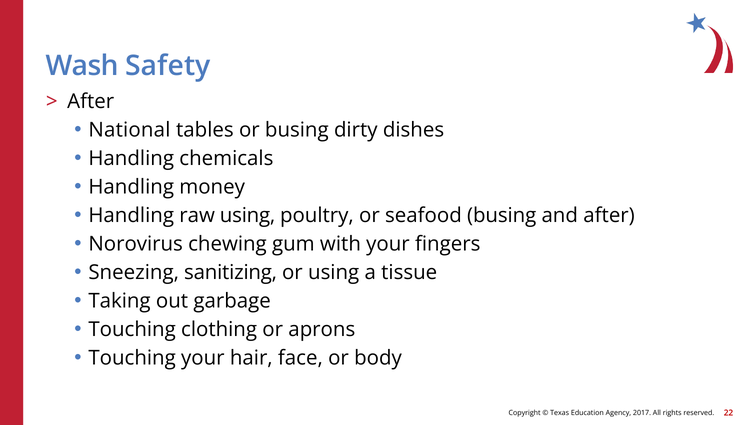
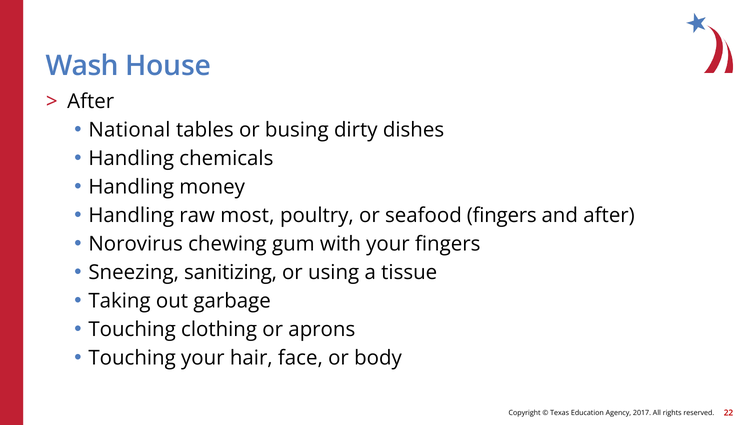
Safety: Safety -> House (168, 66)
raw using: using -> most (247, 216)
seafood busing: busing -> fingers (502, 216)
